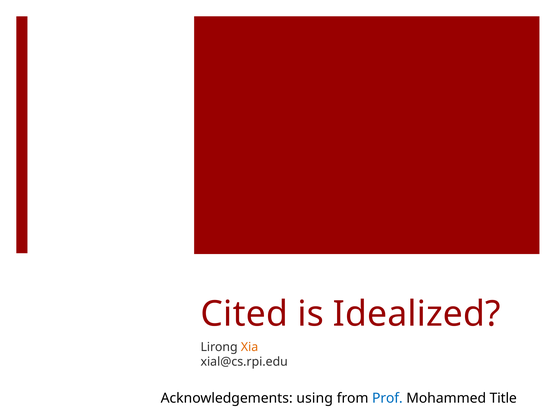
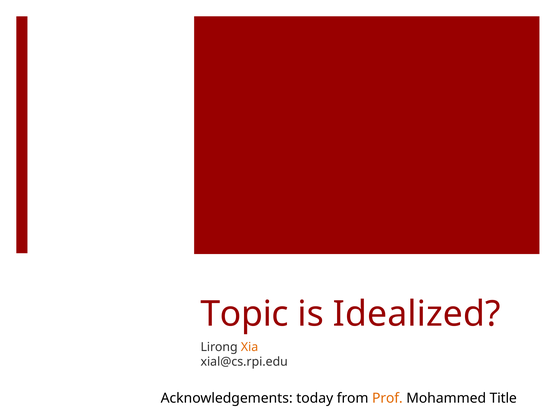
Cited: Cited -> Topic (245, 314)
using: using -> today (315, 398)
Prof colour: blue -> orange (387, 398)
